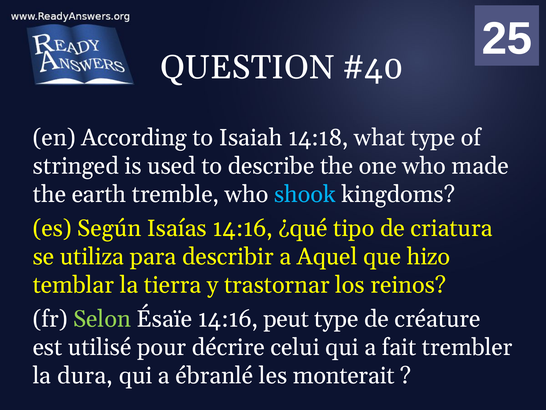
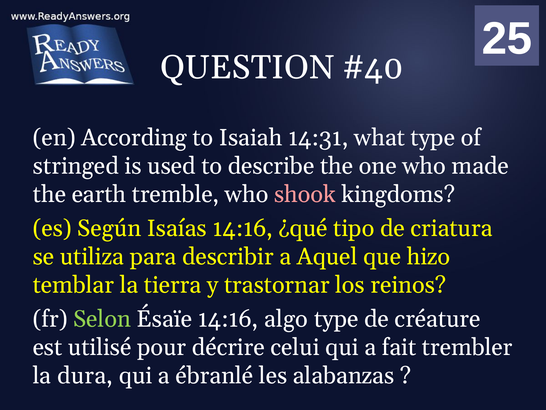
14:18: 14:18 -> 14:31 (318, 138)
shook colour: light blue -> pink (305, 194)
peut: peut -> algo (286, 319)
monterait: monterait -> alabanzas (344, 375)
